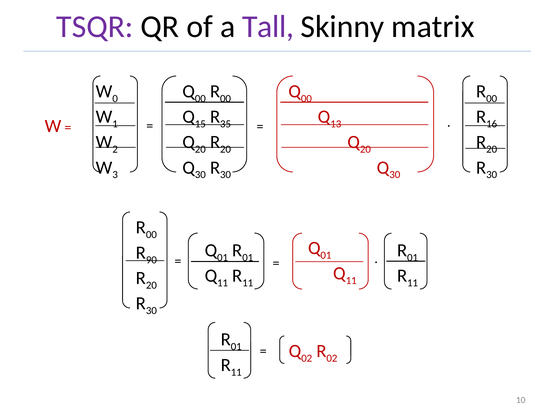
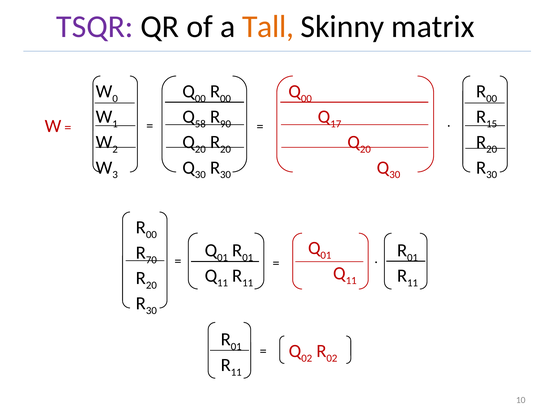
Tall colour: purple -> orange (268, 27)
15: 15 -> 58 (200, 124)
35: 35 -> 90 (226, 124)
13: 13 -> 17 (336, 124)
16: 16 -> 15 (492, 124)
90: 90 -> 70 (151, 260)
